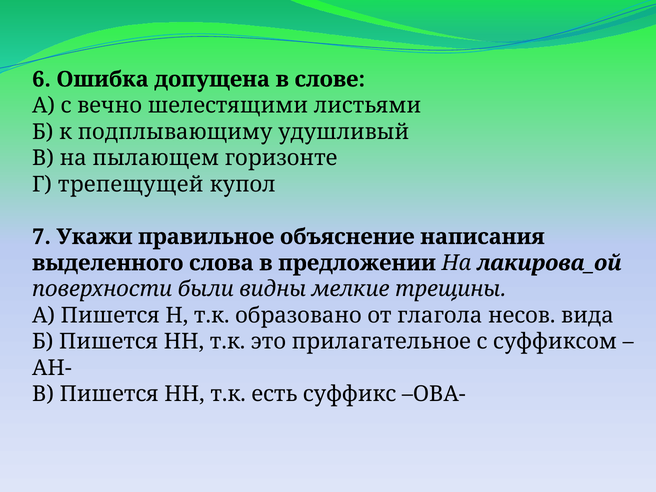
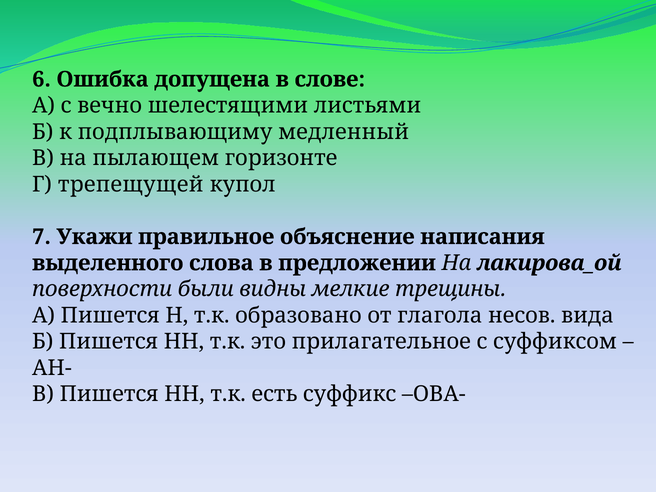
удушливый: удушливый -> медленный (344, 132)
